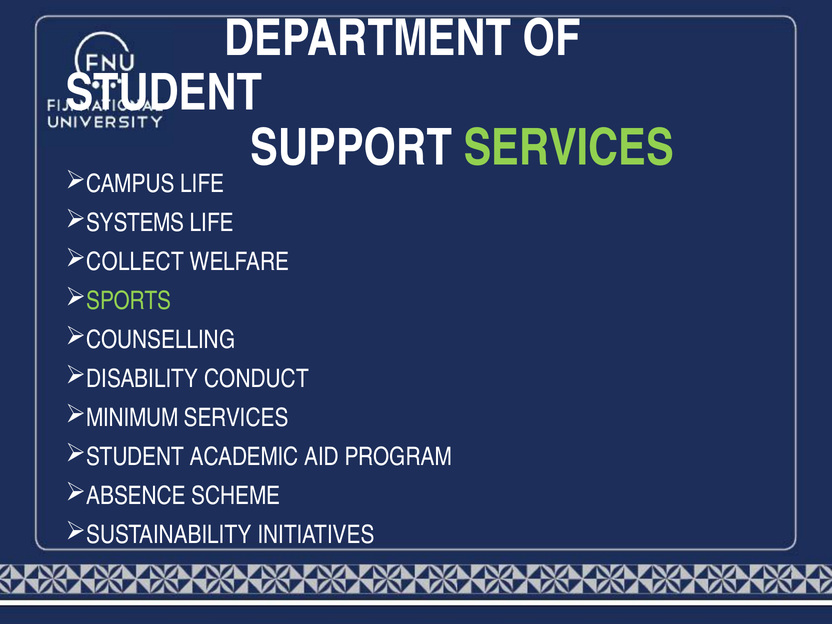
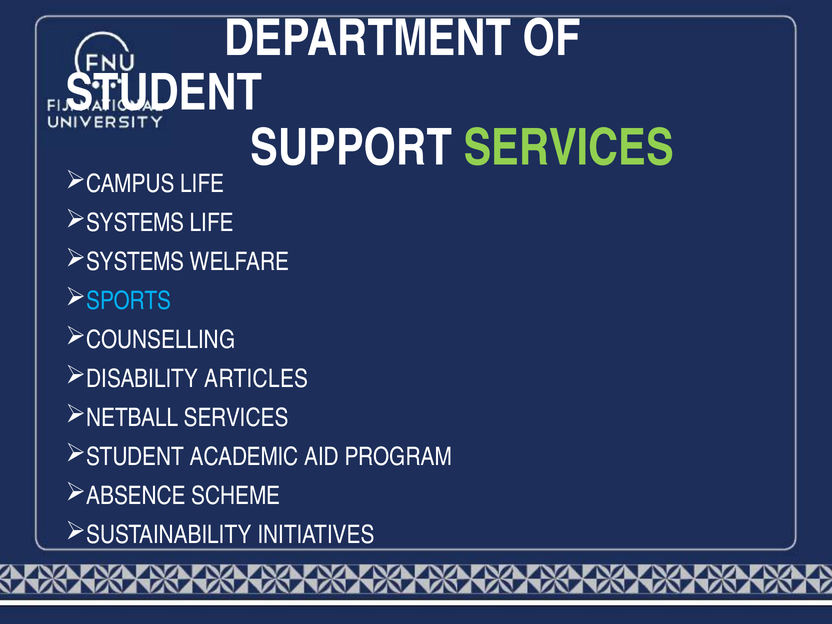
COLLECT: COLLECT -> SYSTEMS (135, 262)
SPORTS colour: light green -> light blue (129, 301)
CONDUCT: CONDUCT -> ARTICLES (256, 379)
MINIMUM: MINIMUM -> NETBALL (132, 418)
